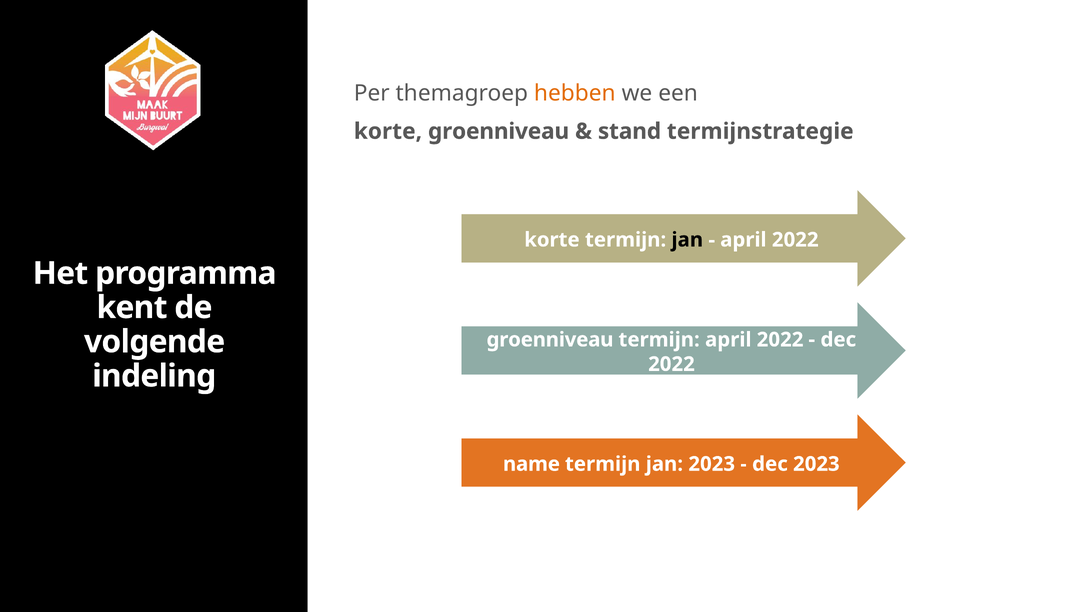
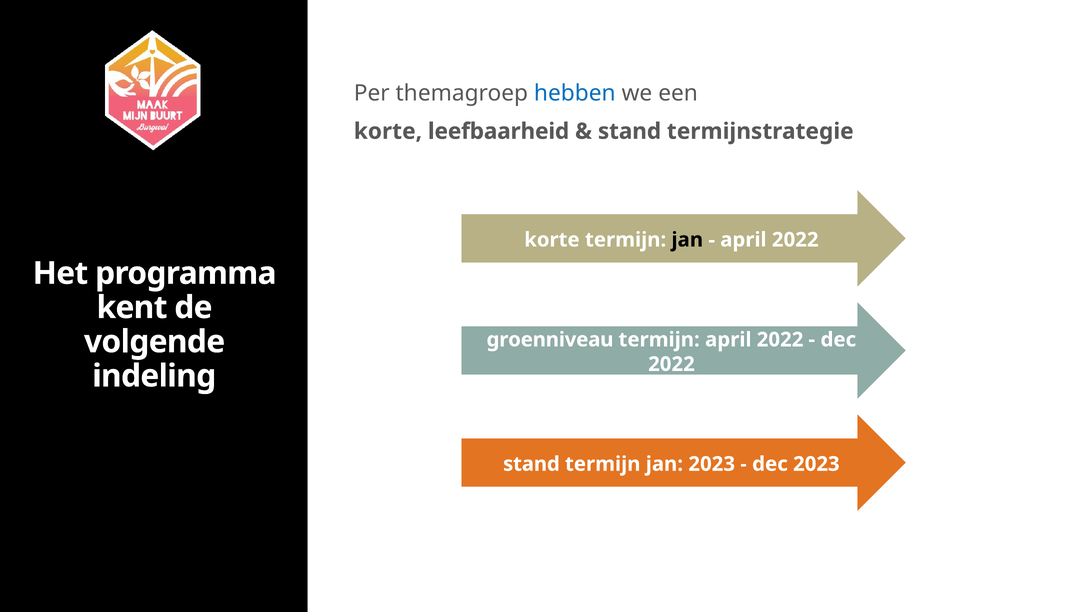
hebben colour: orange -> blue (575, 93)
korte groenniveau: groenniveau -> leefbaarheid (499, 131)
name: name -> stand (531, 464)
